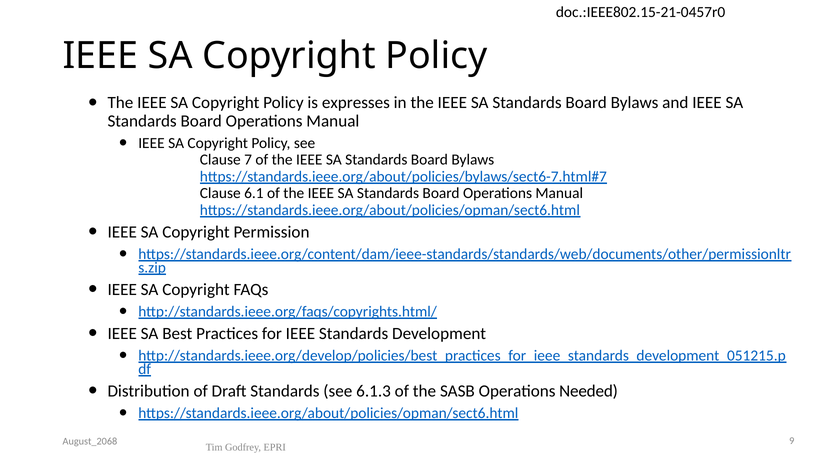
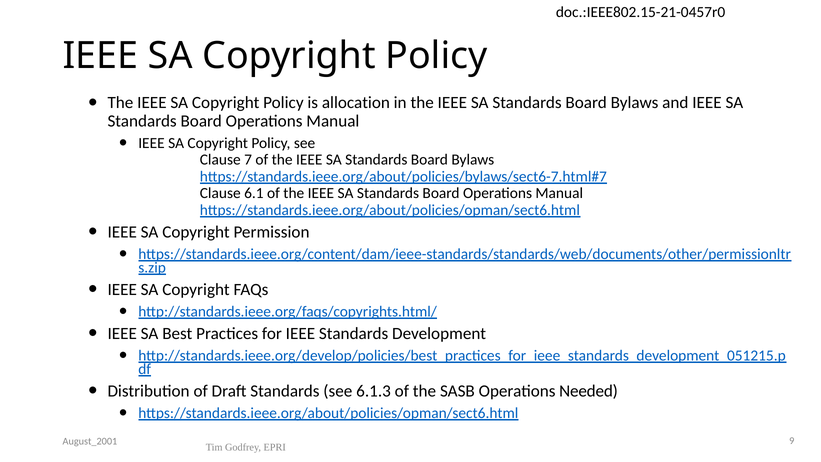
expresses: expresses -> allocation (356, 103)
August_2068: August_2068 -> August_2001 (90, 441)
